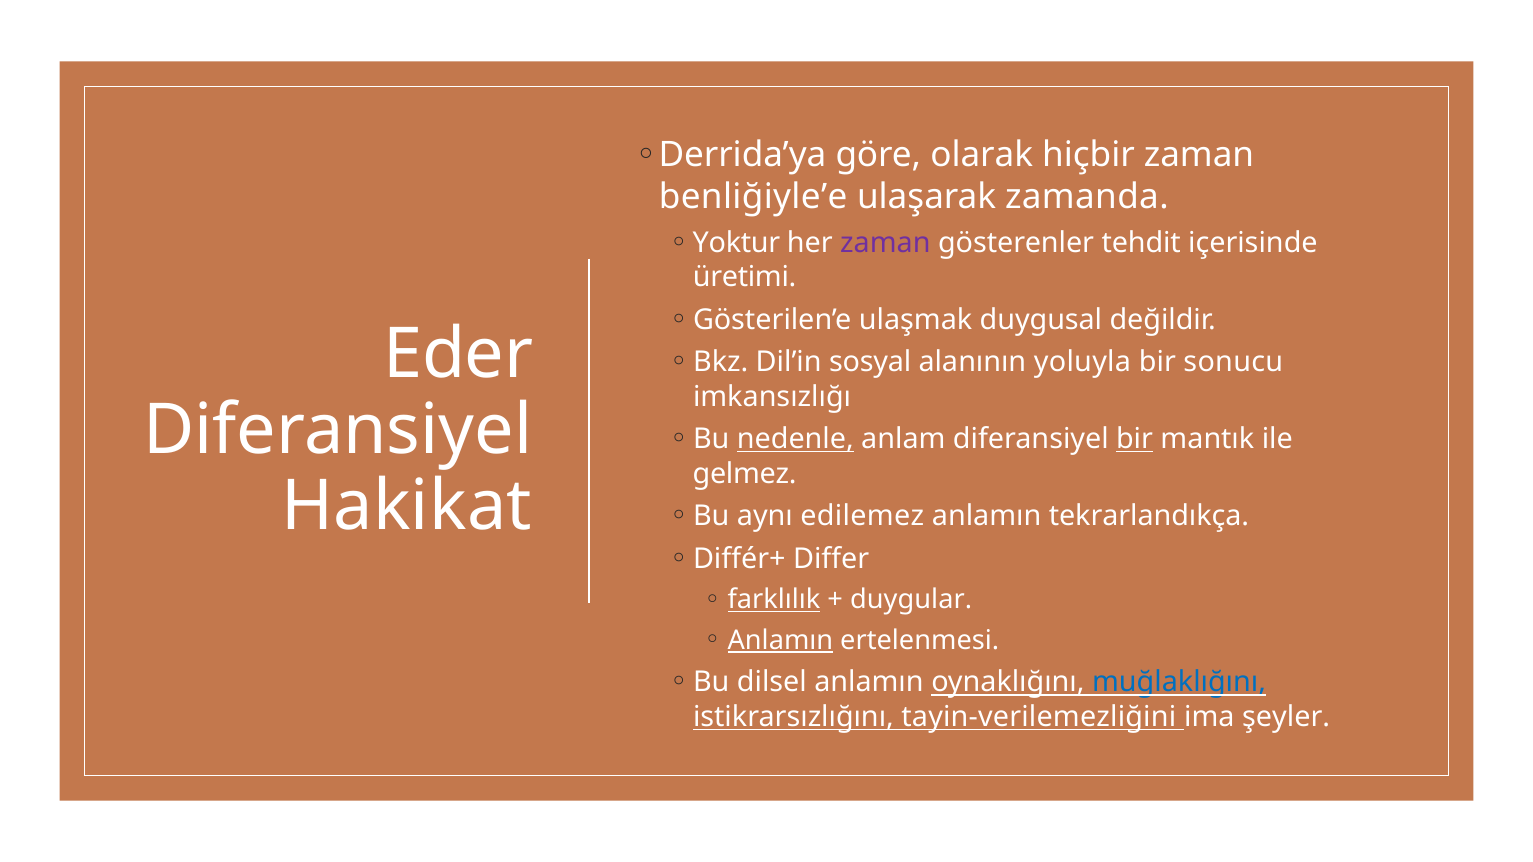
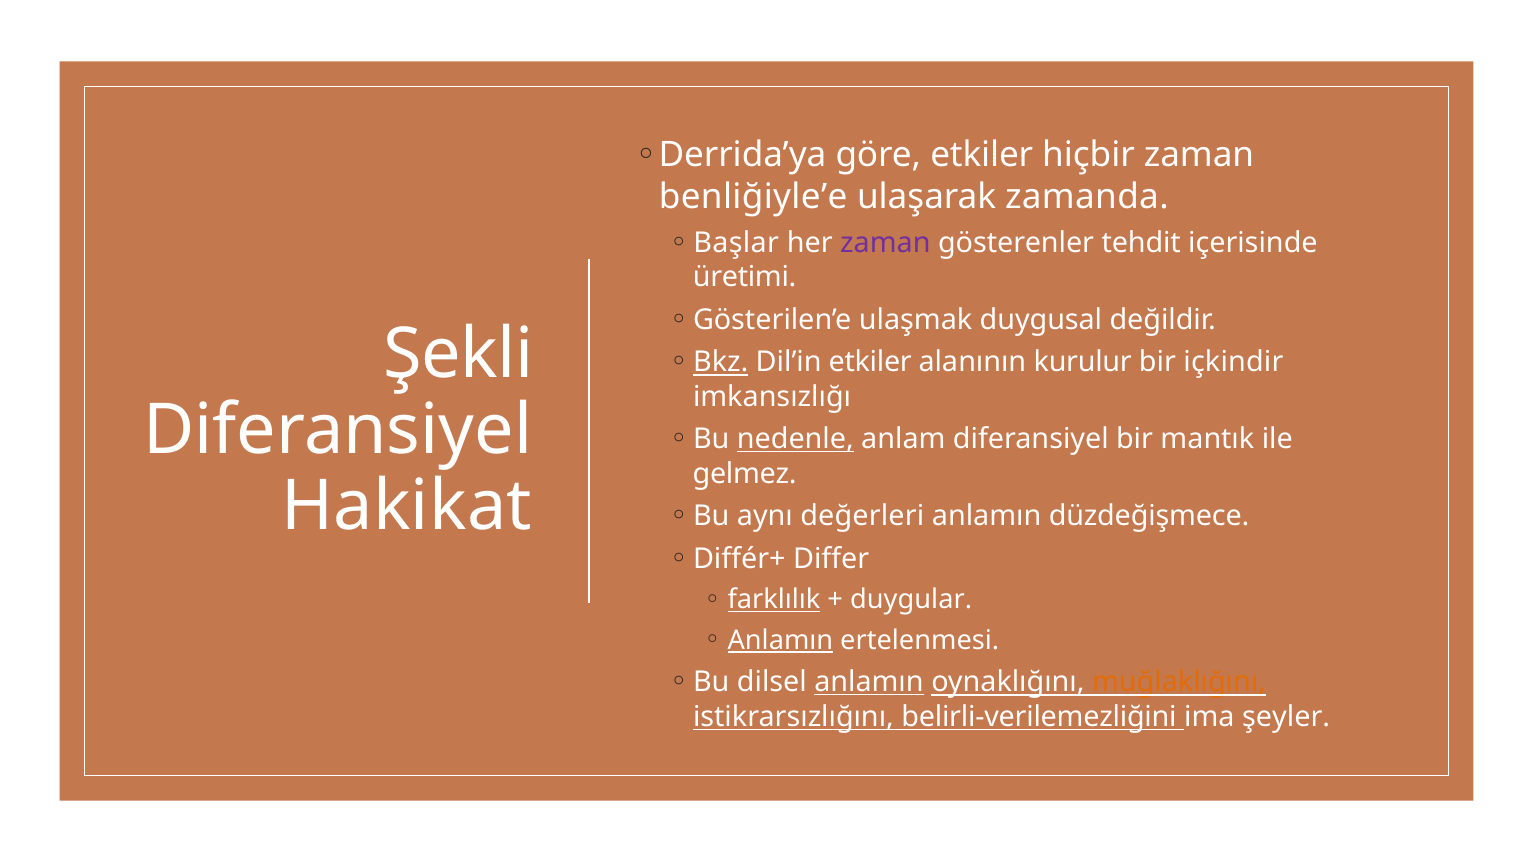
göre olarak: olarak -> etkiler (982, 155)
Yoktur: Yoktur -> Başlar (736, 243)
Eder: Eder -> Şekli (458, 355)
Bkz underline: none -> present (721, 362)
Dil’in sosyal: sosyal -> etkiler (870, 362)
yoluyla: yoluyla -> kurulur (1083, 362)
sonucu: sonucu -> içkindir (1233, 362)
bir underline: present -> none (1135, 439)
edilemez: edilemez -> değerleri (862, 516)
tekrarlandıkça: tekrarlandıkça -> düzdeğişmece (1149, 516)
anlamın underline: none -> present (869, 682)
muğlaklığını colour: blue -> orange (1179, 682)
tayin-verilemezliğini: tayin-verilemezliğini -> belirli-verilemezliğini (1039, 717)
